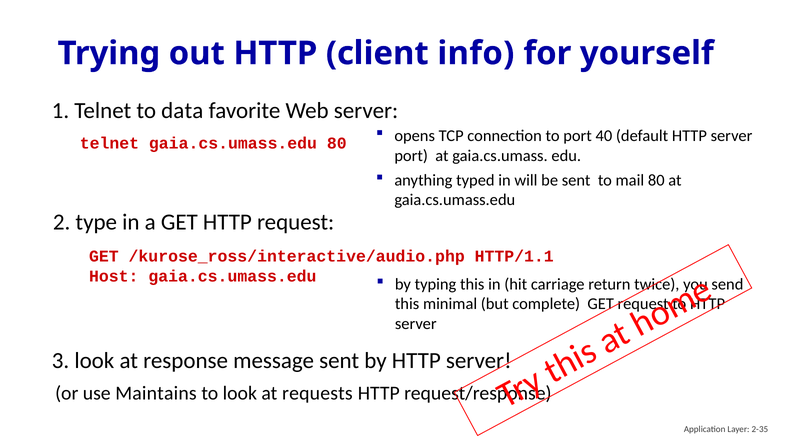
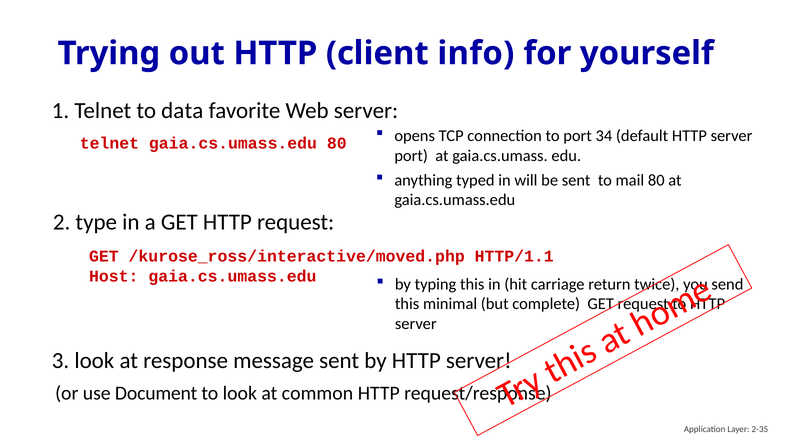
40: 40 -> 34 (604, 136)
/kurose_ross/interactive/audio.php: /kurose_ross/interactive/audio.php -> /kurose_ross/interactive/moved.php (297, 256)
Maintains: Maintains -> Document (156, 393)
requests: requests -> common (317, 393)
